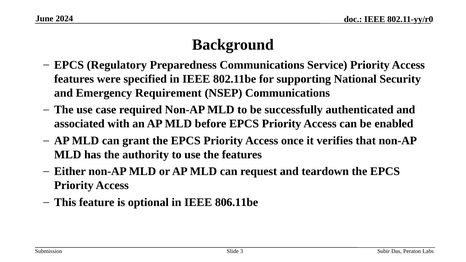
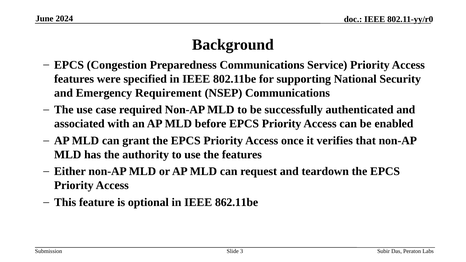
Regulatory: Regulatory -> Congestion (117, 65)
806.11be: 806.11be -> 862.11be (237, 202)
